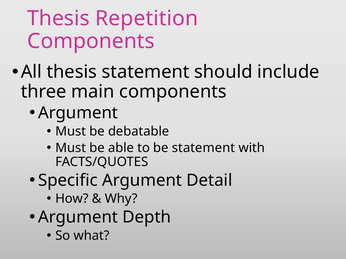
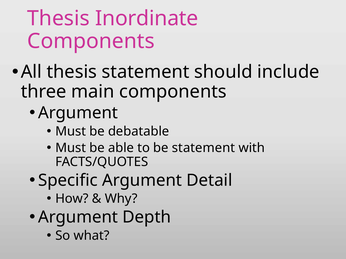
Repetition: Repetition -> Inordinate (147, 18)
